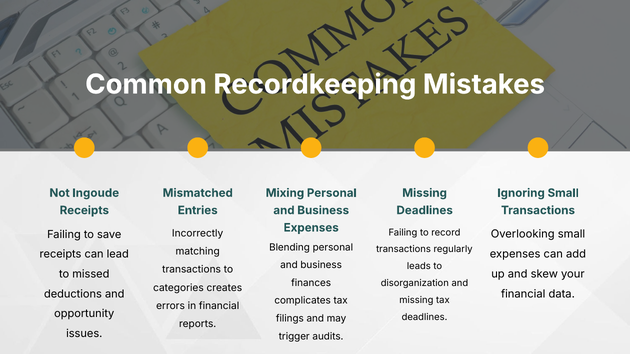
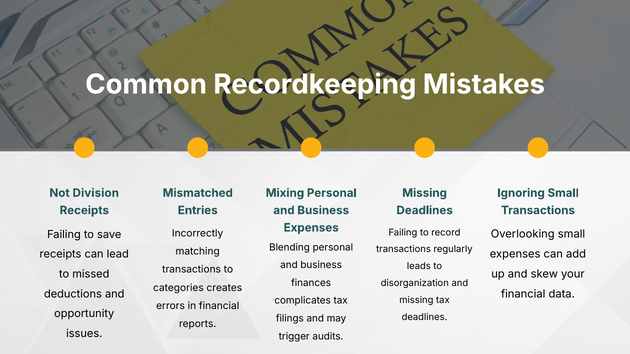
Ingoude: Ingoude -> Division (96, 193)
